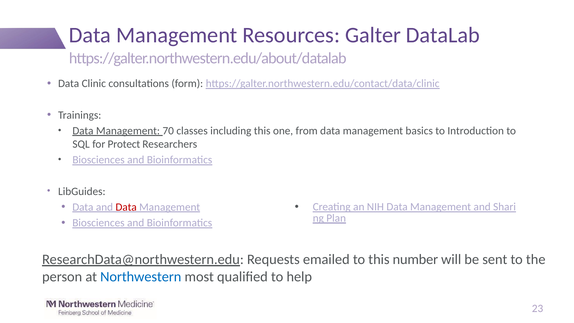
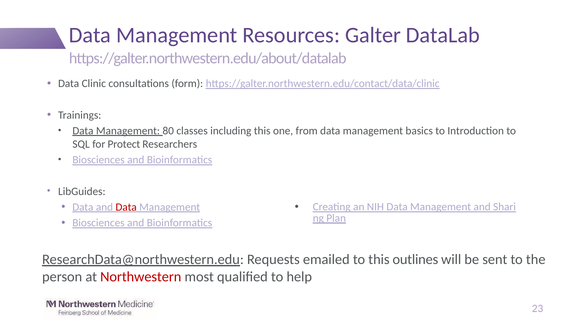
70: 70 -> 80 (168, 131)
number: number -> outlines (415, 259)
Northwestern colour: blue -> red (141, 277)
